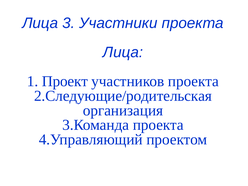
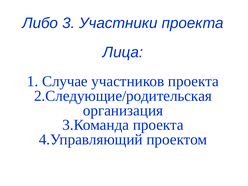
Лица: Лица -> Либо (40, 23)
Проект: Проект -> Случае (65, 81)
